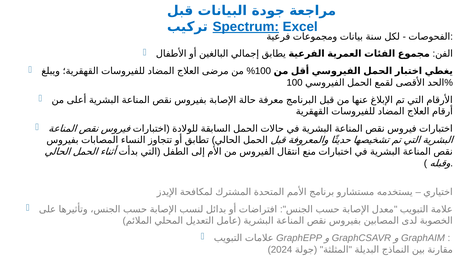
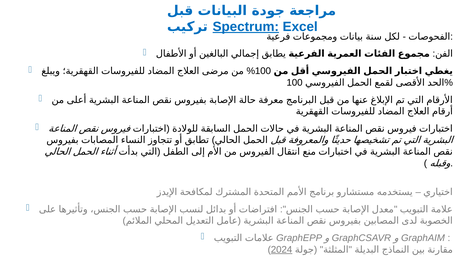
2024 underline: none -> present (282, 250)
